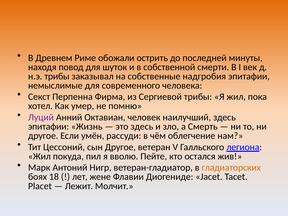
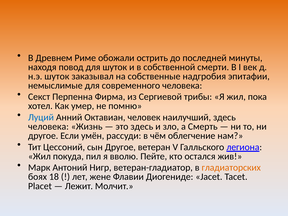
н.э трибы: трибы -> шуток (57, 76)
Луций colour: purple -> blue (41, 117)
эпитафии: эпитафии -> человека (48, 126)
